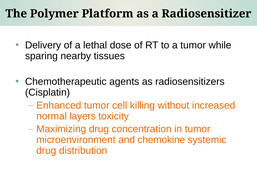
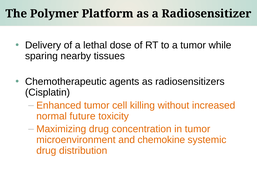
layers: layers -> future (83, 116)
